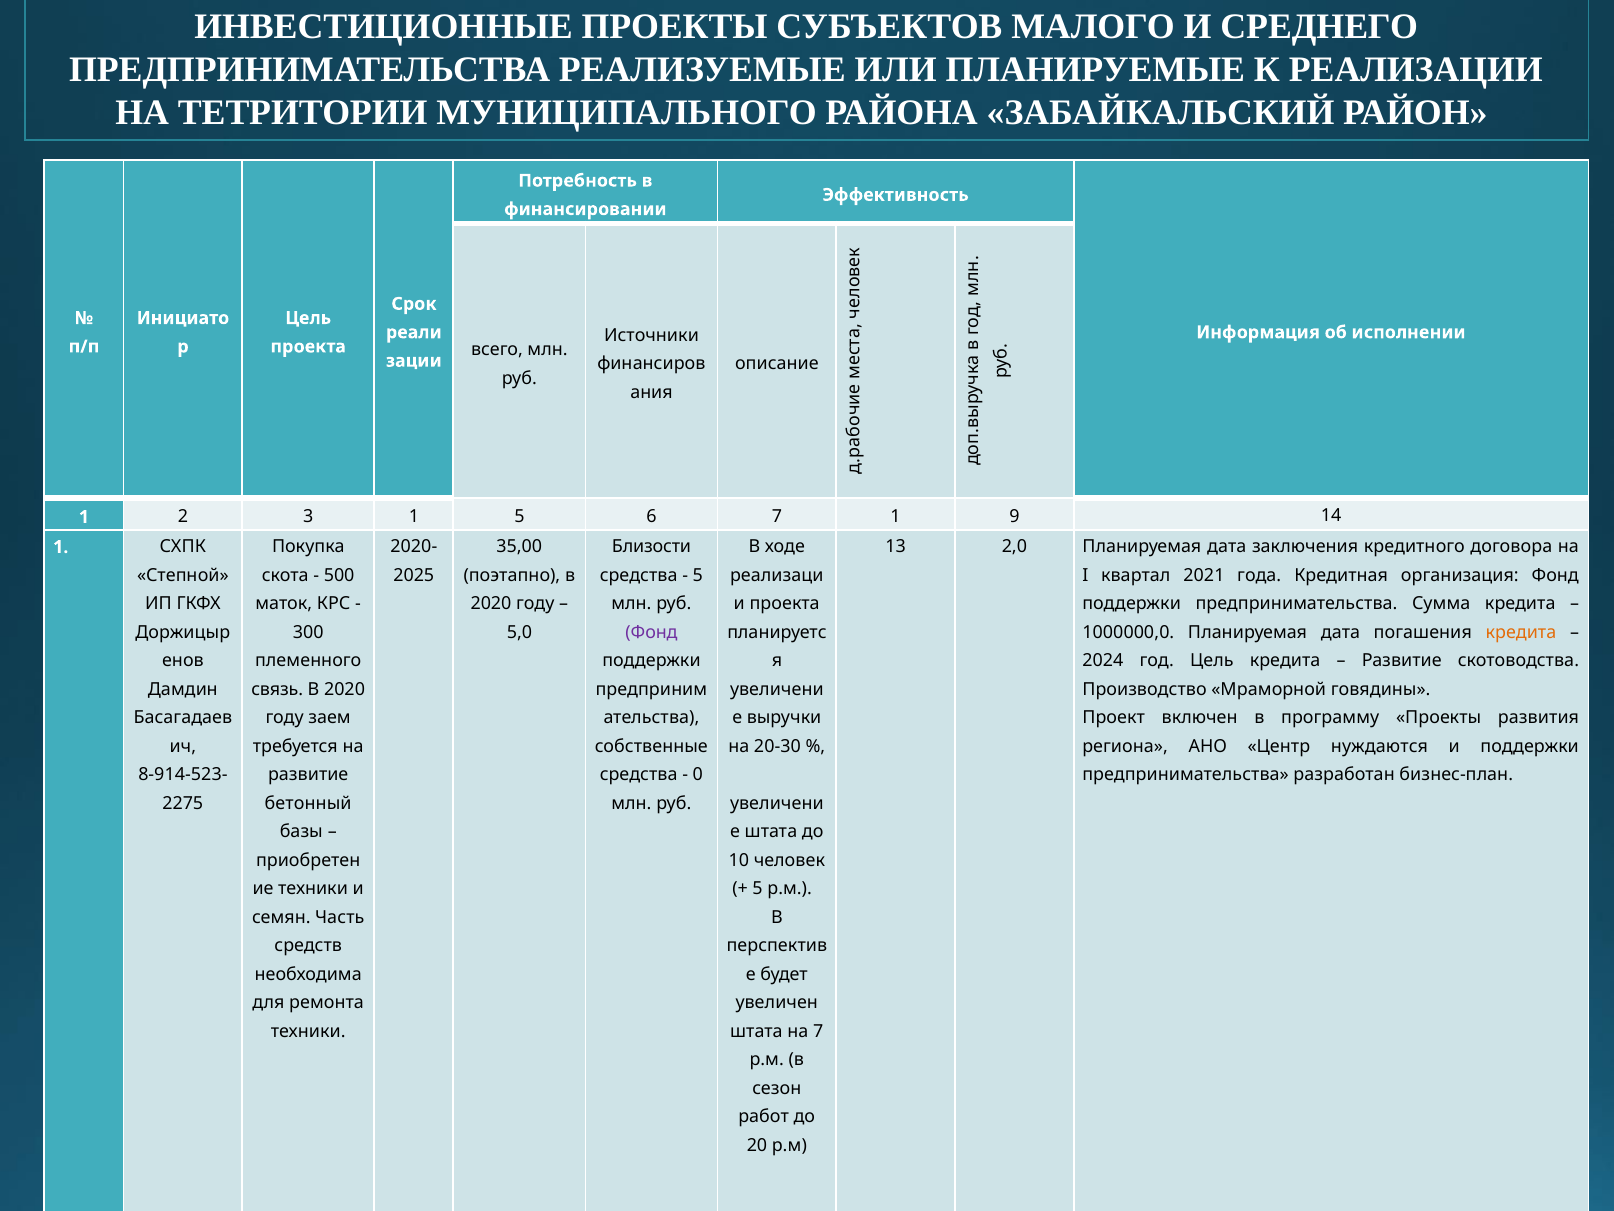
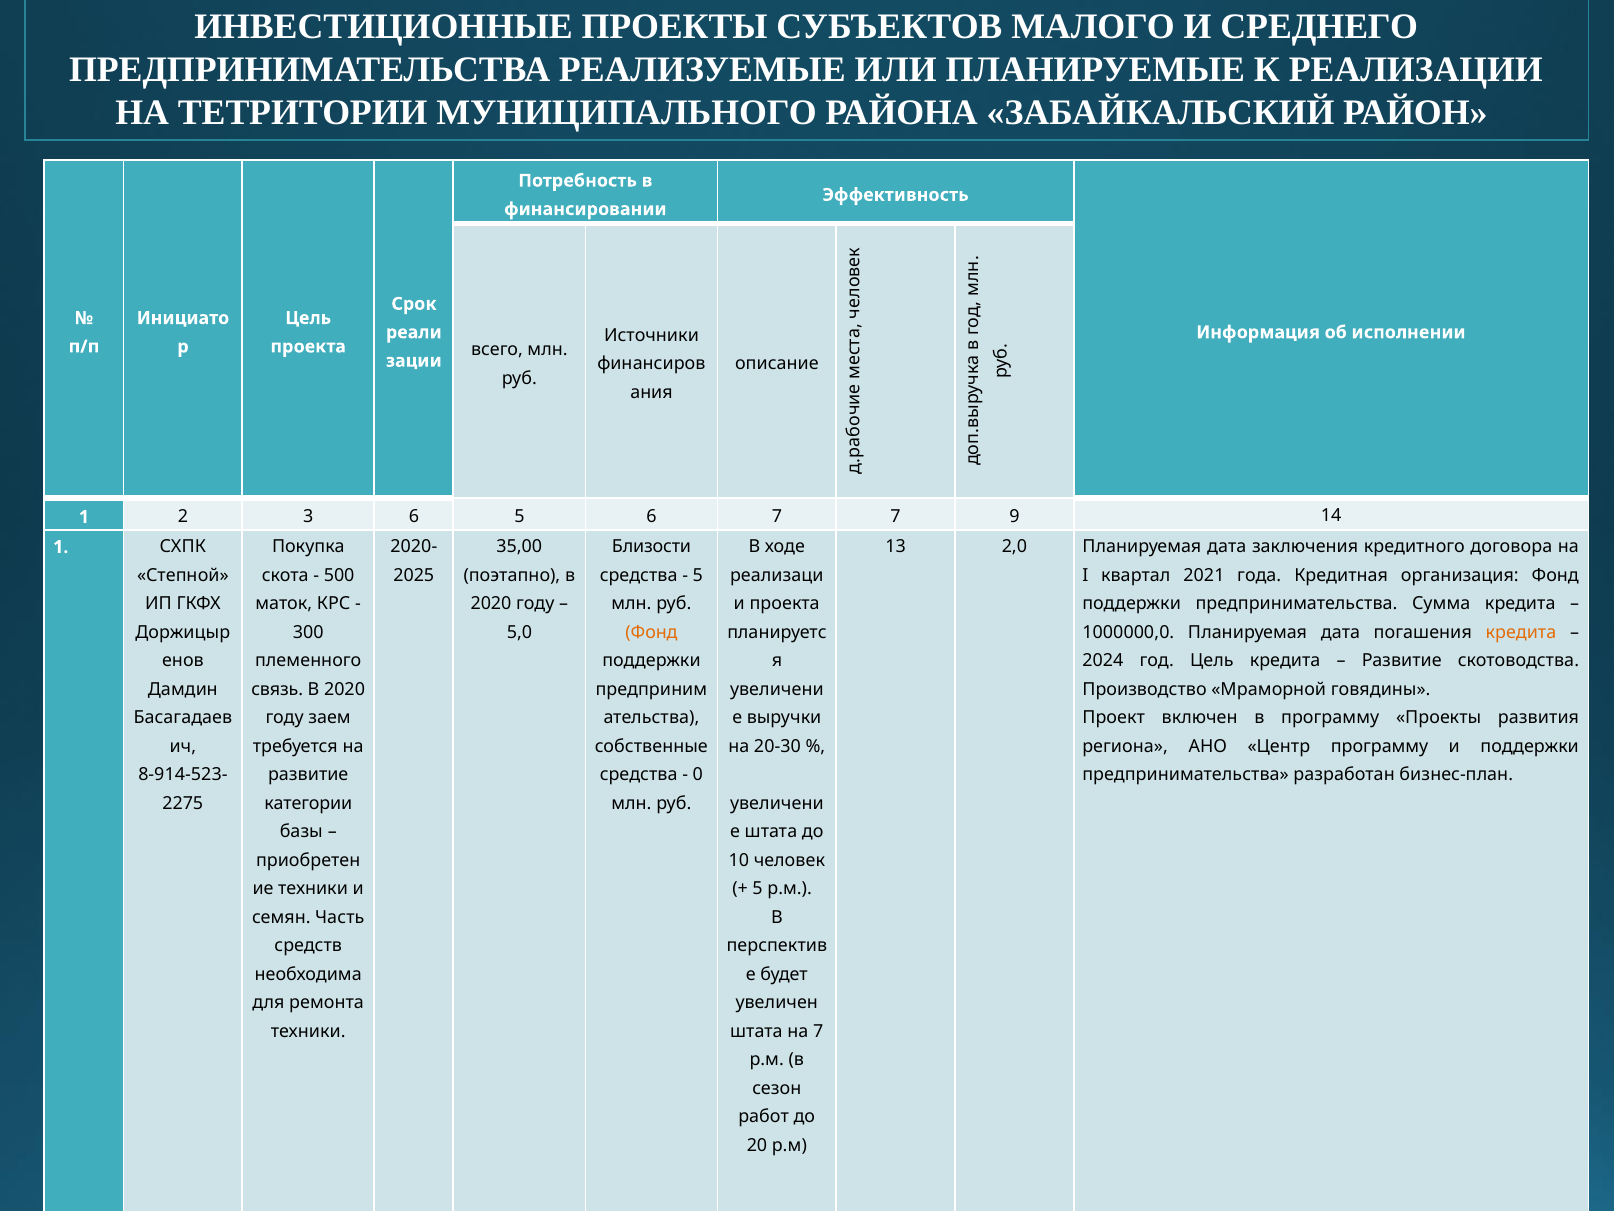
3 1: 1 -> 6 (414, 517)
7 1: 1 -> 7 (896, 517)
Фонд colour: purple -> orange (652, 632)
Центр нуждаются: нуждаются -> программу (1380, 746)
бетонный: бетонный -> категории (308, 803)
